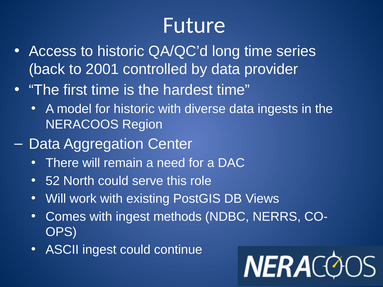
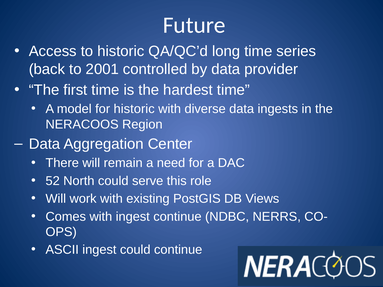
ingest methods: methods -> continue (177, 217)
